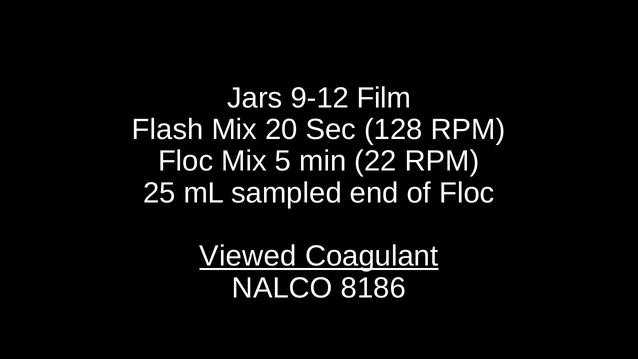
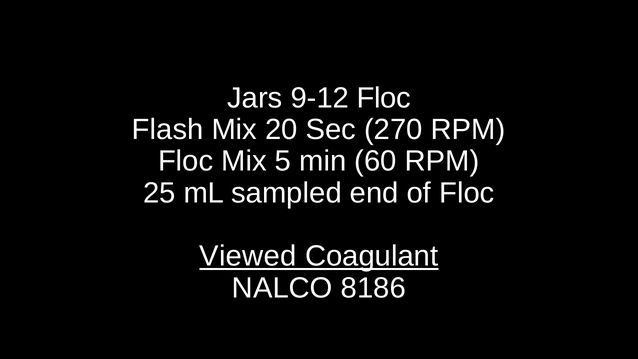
9-12 Film: Film -> Floc (384, 98)
128: 128 -> 270 (393, 130)
22: 22 -> 60 (376, 161)
